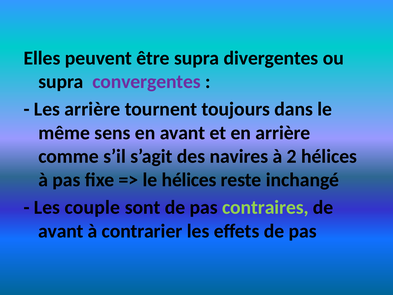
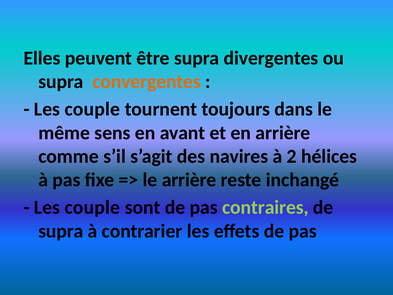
convergentes colour: purple -> orange (147, 82)
arrière: arrière -> couple (92, 109)
le hélices: hélices -> arrière (189, 180)
avant: avant -> supra (61, 231)
